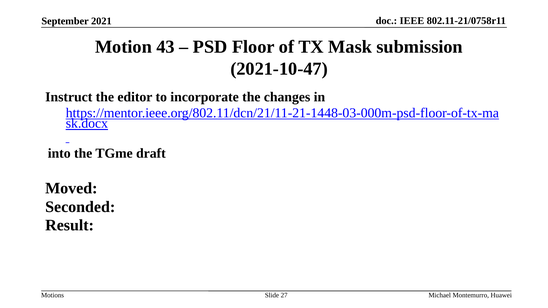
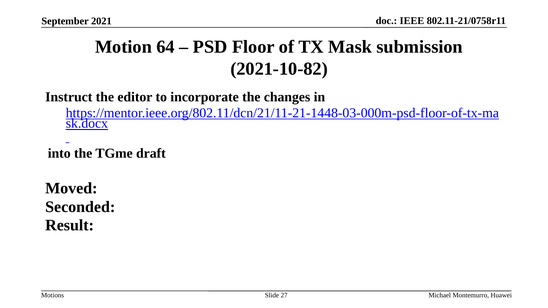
43: 43 -> 64 (166, 47)
2021-10-47: 2021-10-47 -> 2021-10-82 (279, 69)
